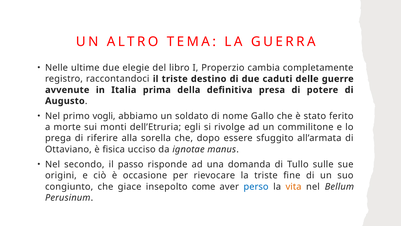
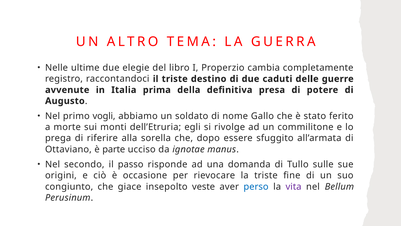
fisica: fisica -> parte (114, 149)
come: come -> veste (204, 186)
vita colour: orange -> purple (294, 186)
